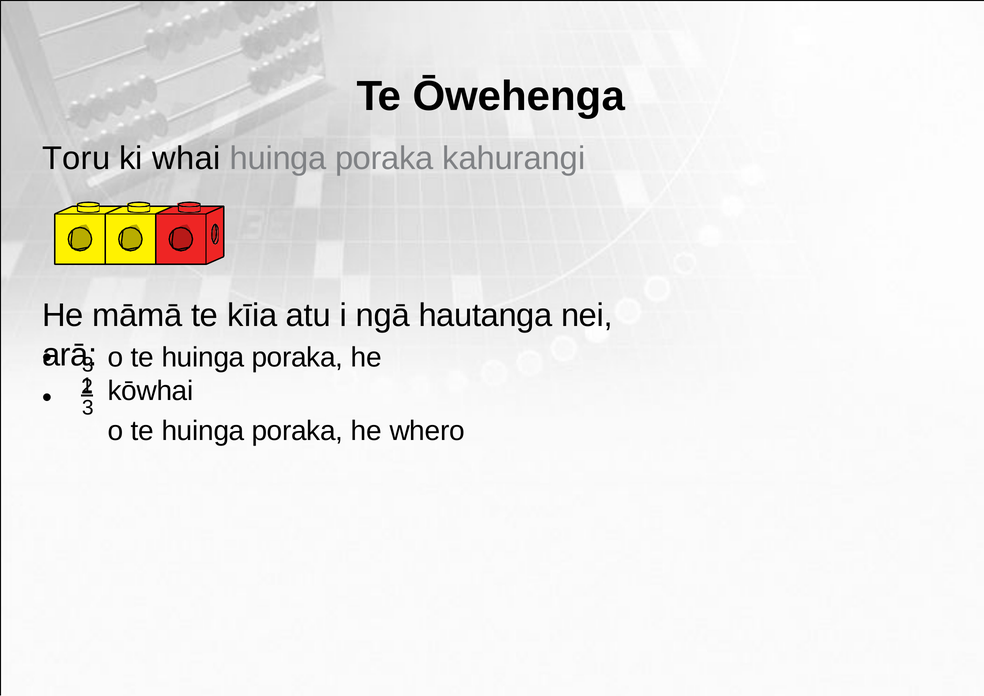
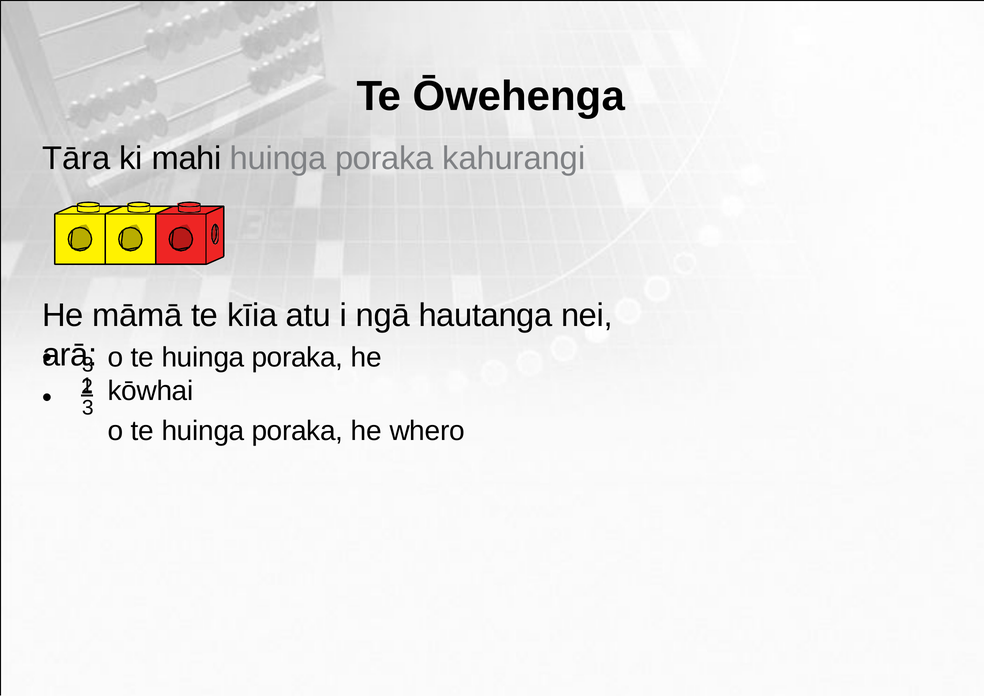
Toru: Toru -> Tāra (76, 159)
whai: whai -> mahi (187, 159)
